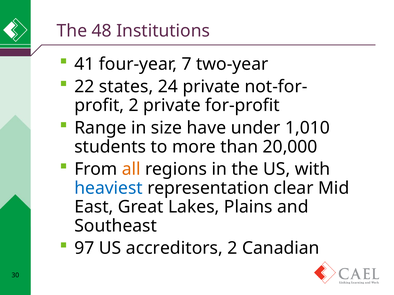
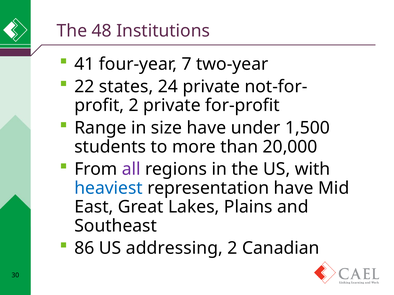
1,010: 1,010 -> 1,500 (307, 128)
all colour: orange -> purple (131, 169)
representation clear: clear -> have (294, 188)
97: 97 -> 86 (84, 249)
accreditors: accreditors -> addressing (174, 249)
